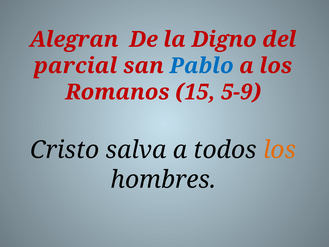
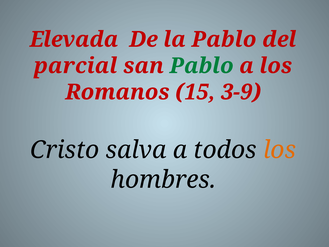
Alegran: Alegran -> Elevada (74, 39)
la Digno: Digno -> Pablo (224, 39)
Pablo colour: blue -> green (202, 66)
5-9: 5-9 -> 3-9 (241, 92)
